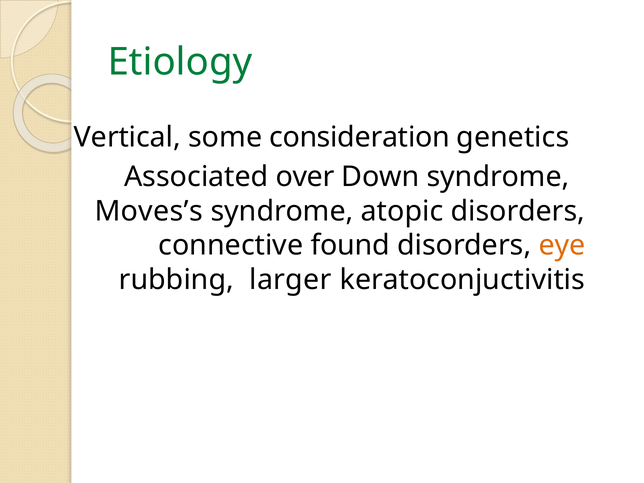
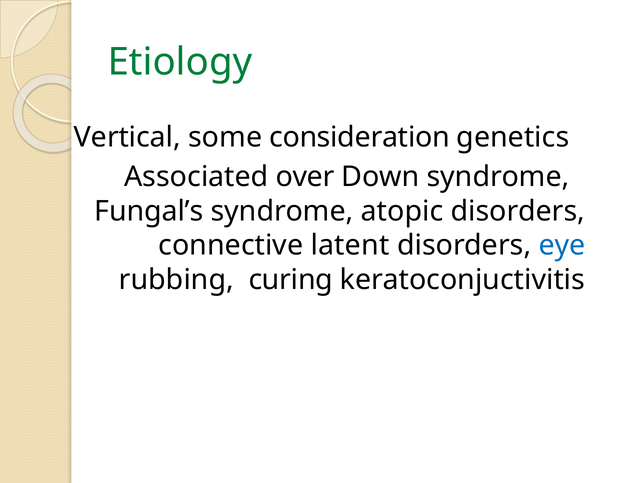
Moves’s: Moves’s -> Fungal’s (149, 211)
found: found -> latent (350, 246)
eye colour: orange -> blue (562, 246)
larger: larger -> curing (291, 280)
